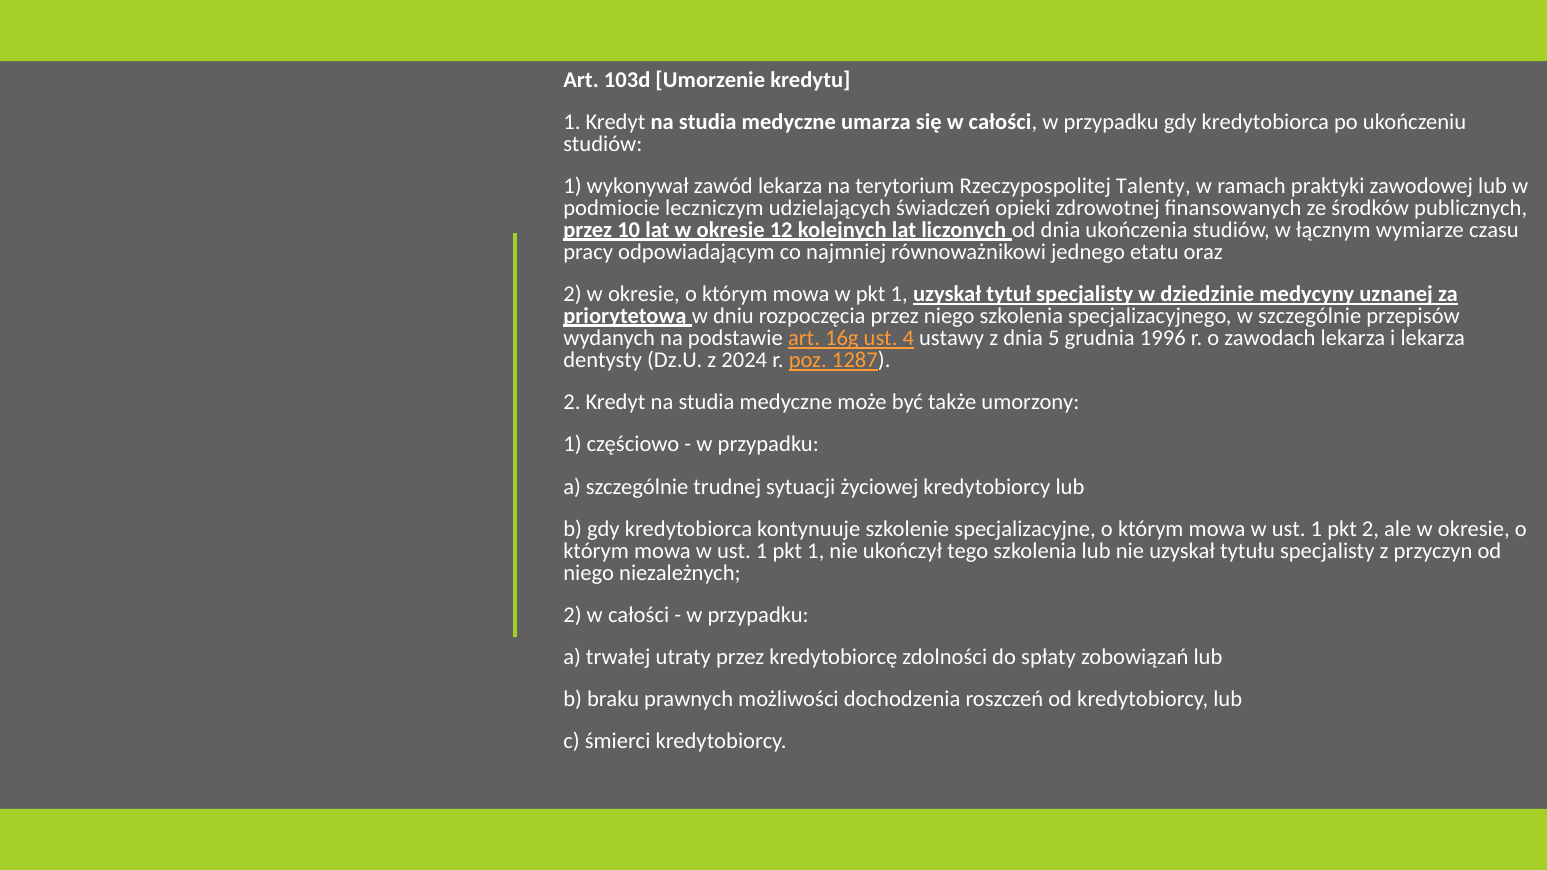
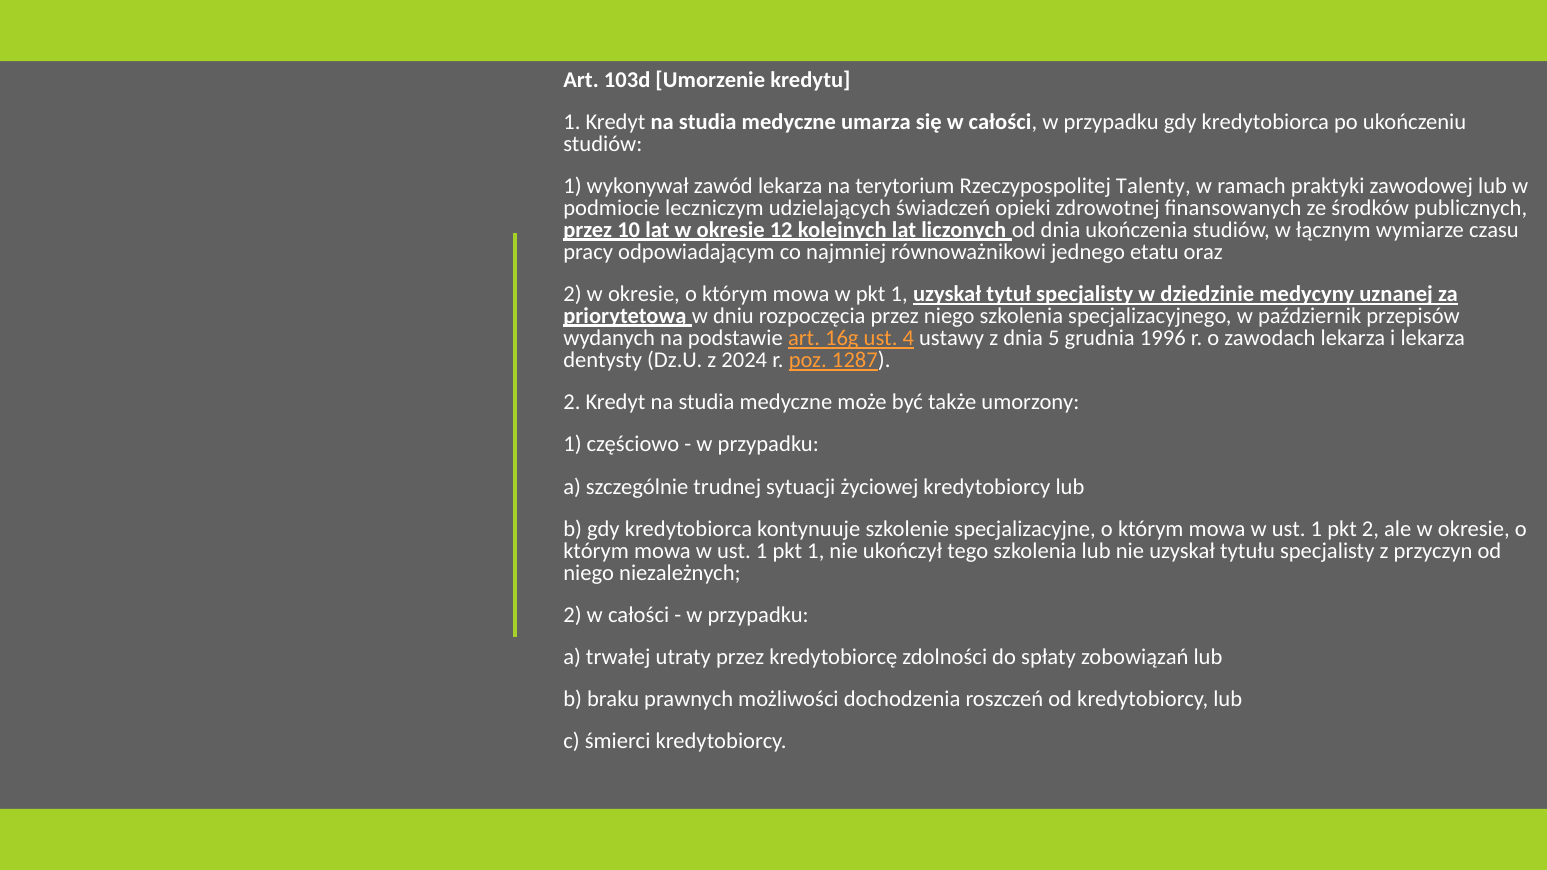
w szczególnie: szczególnie -> październik (1310, 316)
